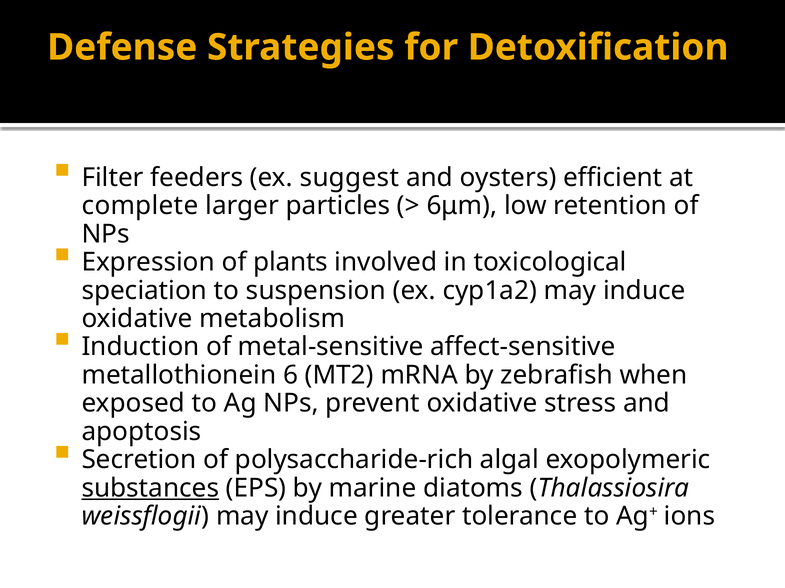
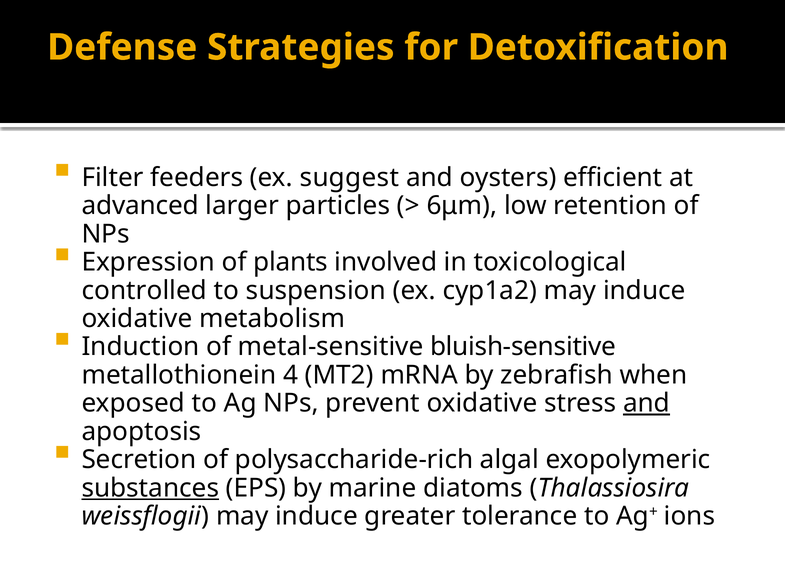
complete: complete -> advanced (140, 206)
speciation: speciation -> controlled (144, 291)
affect-sensitive: affect-sensitive -> bluish-sensitive (523, 347)
6: 6 -> 4 (291, 376)
and underline: none -> present (647, 404)
